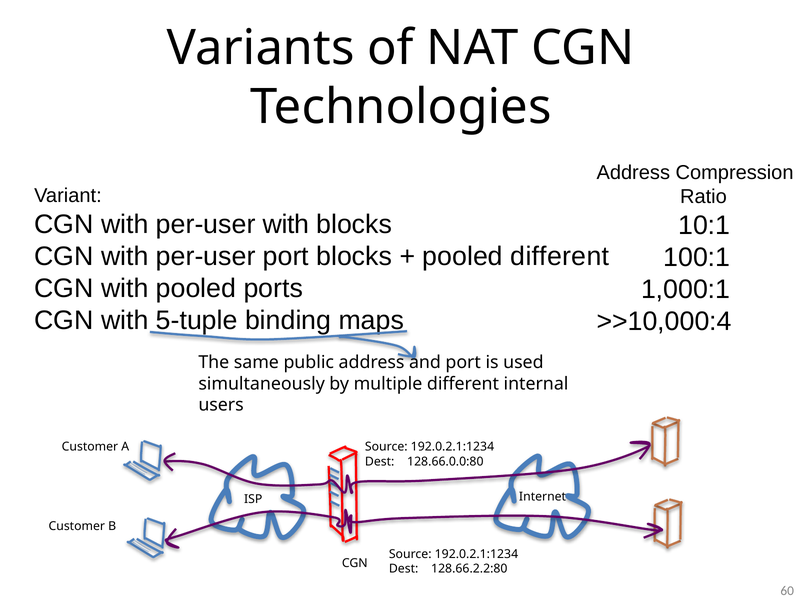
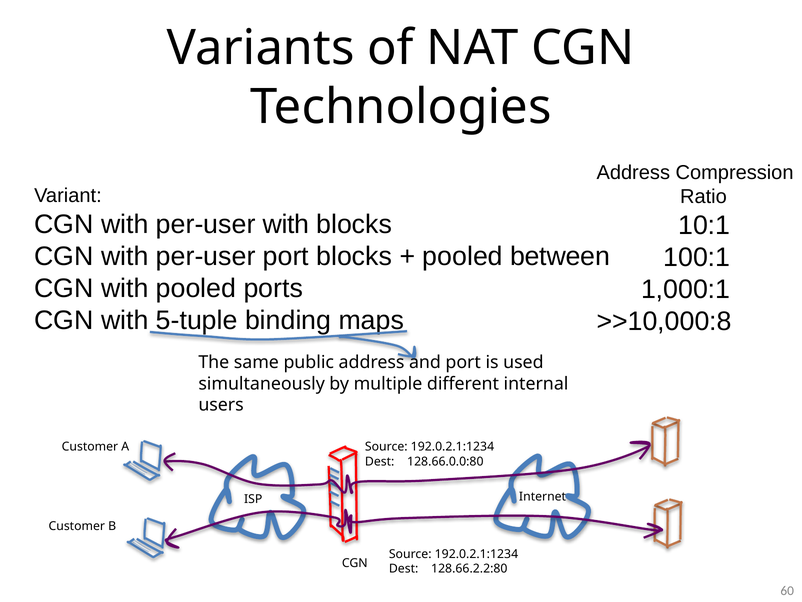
pooled different: different -> between (560, 256)
>>10,000:4: >>10,000:4 -> >>10,000:8 (664, 321)
